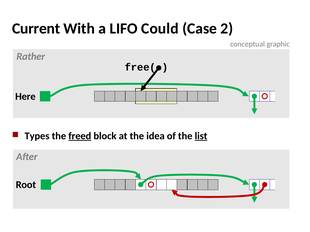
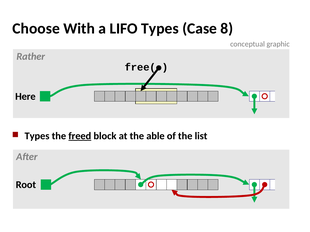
Current: Current -> Choose (36, 28)
LIFO Could: Could -> Types (160, 28)
2: 2 -> 8 (227, 28)
idea: idea -> able (155, 136)
list underline: present -> none (201, 136)
